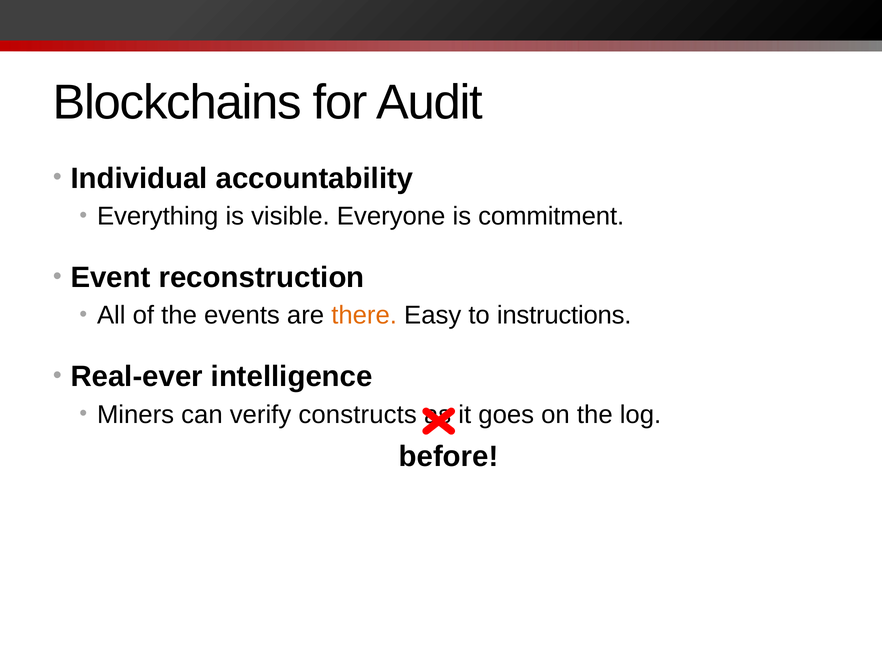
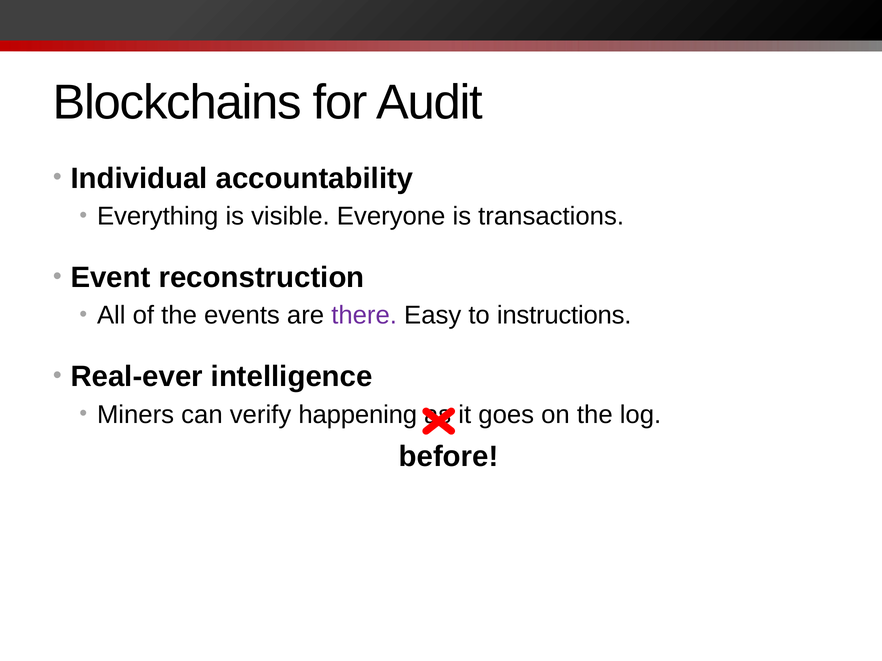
commitment: commitment -> transactions (551, 216)
there colour: orange -> purple (364, 316)
constructs: constructs -> happening (358, 415)
